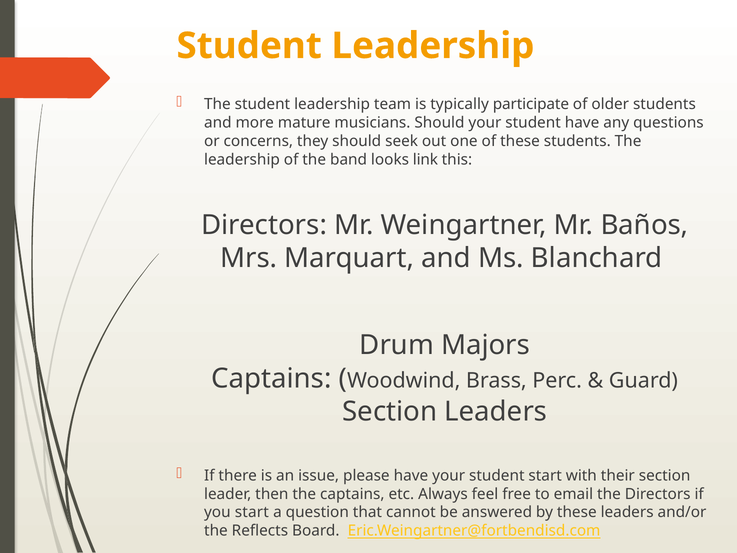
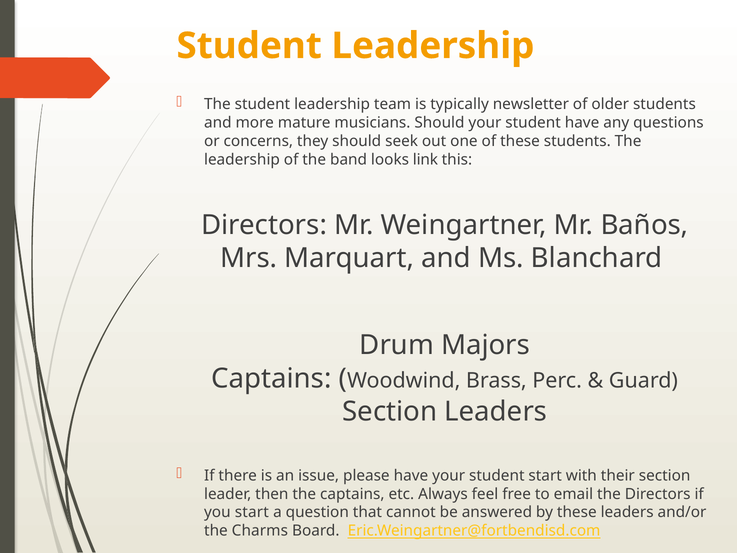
participate: participate -> newsletter (531, 104)
Reflects: Reflects -> Charms (260, 531)
